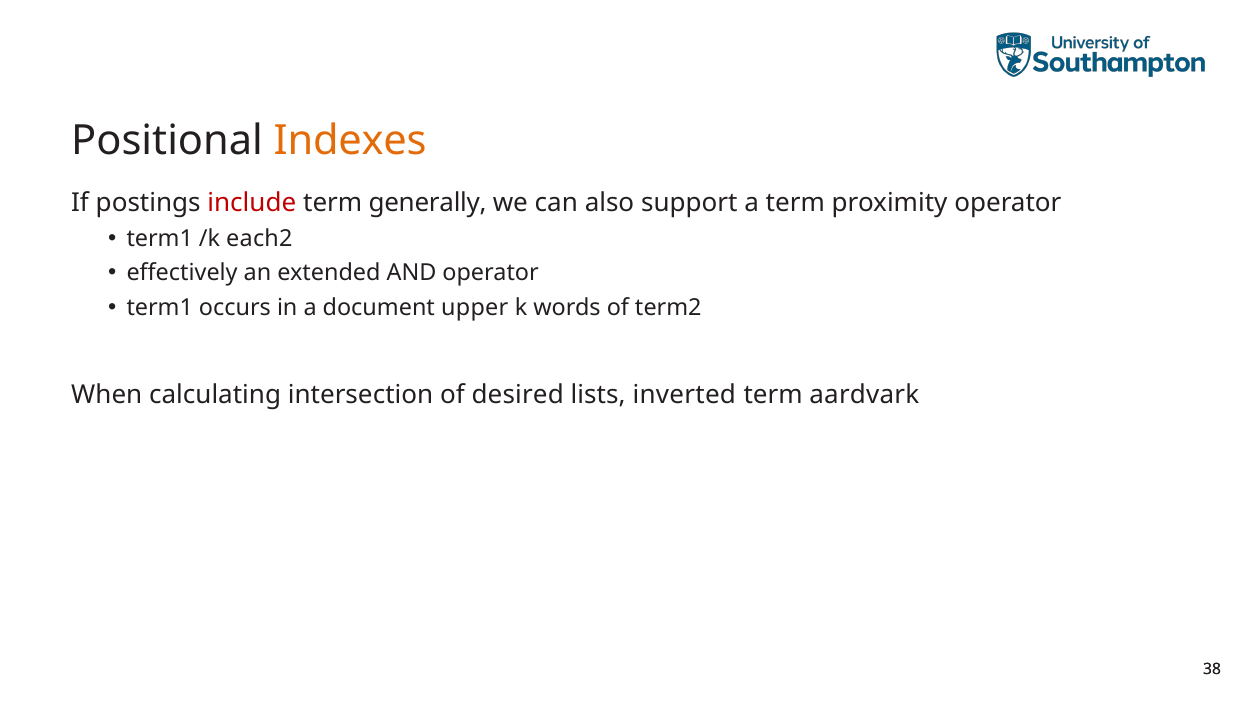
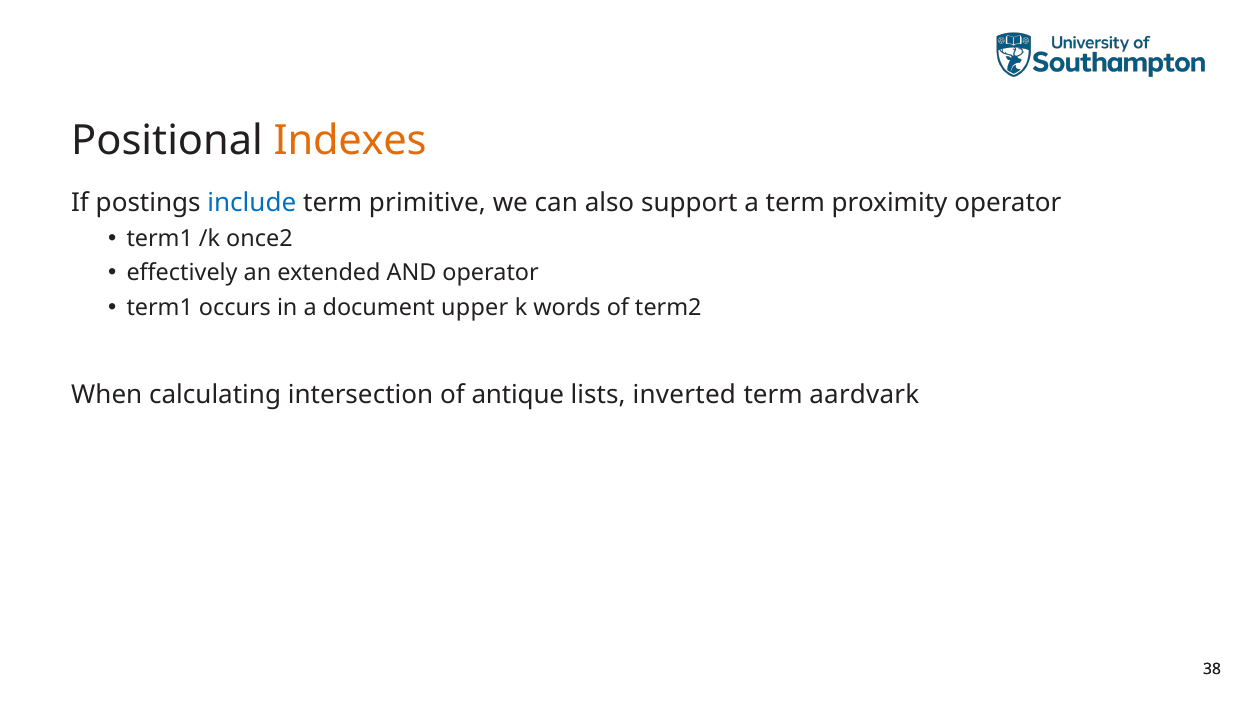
include colour: red -> blue (252, 203)
generally: generally -> primitive (427, 203)
each2: each2 -> once2 (259, 239)
desired: desired -> antique (518, 395)
